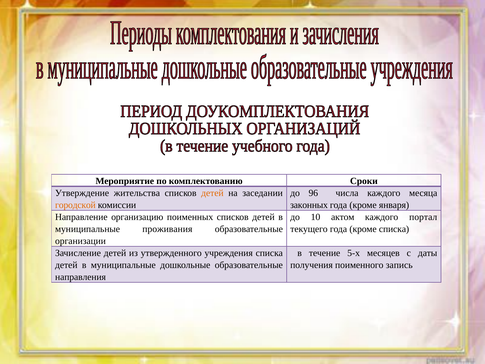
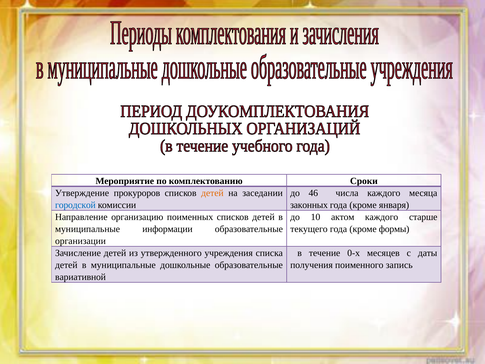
жительства: жительства -> прокуроров (137, 193)
96: 96 -> 46 (313, 193)
городской colour: orange -> blue (75, 205)
портал: портал -> старше (423, 217)
проживания: проживания -> информации (167, 229)
кроме списка: списка -> формы (394, 229)
5-х: 5-х -> 0-х (354, 253)
направления: направления -> вариативной (81, 277)
